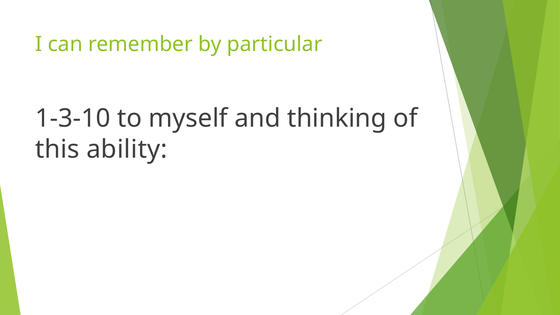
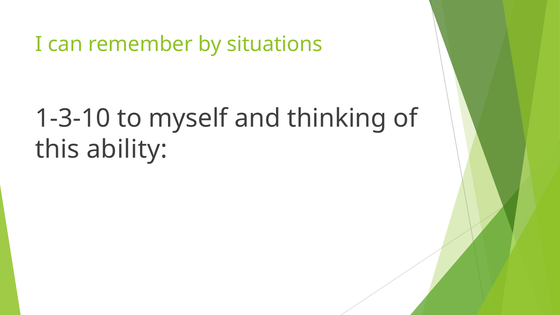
particular: particular -> situations (275, 44)
